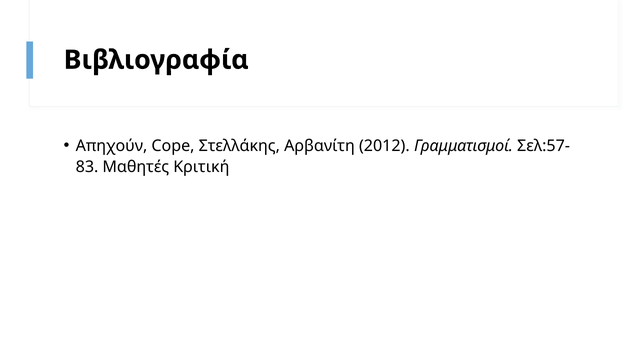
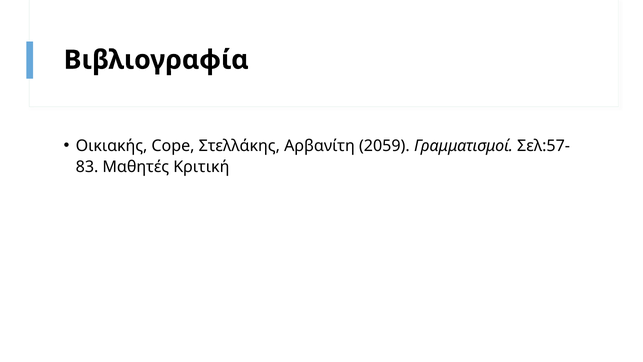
Απηχούν: Απηχούν -> Οικιακής (112, 146)
2012: 2012 -> 2059 (384, 146)
